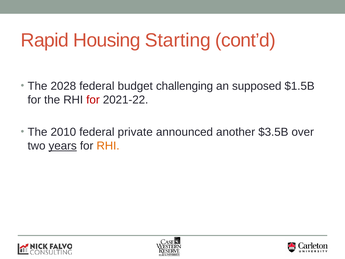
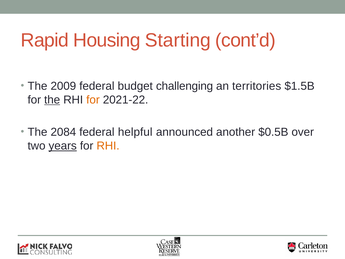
2028: 2028 -> 2009 (63, 86)
supposed: supposed -> territories (257, 86)
the underline: none -> present (52, 100)
for colour: red -> orange (93, 100)
2010: 2010 -> 2084 (63, 132)
private: private -> helpful (135, 132)
$3.5B: $3.5B -> $0.5B (273, 132)
